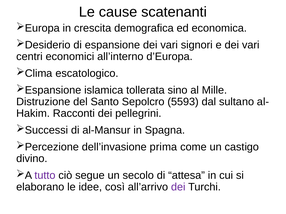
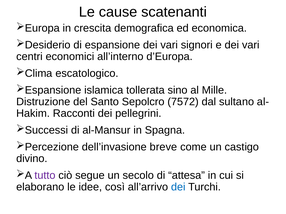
5593: 5593 -> 7572 (183, 102)
prima: prima -> breve (163, 147)
dei colour: purple -> blue (178, 187)
